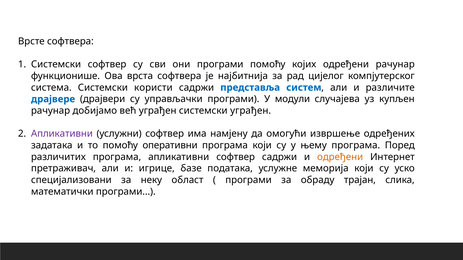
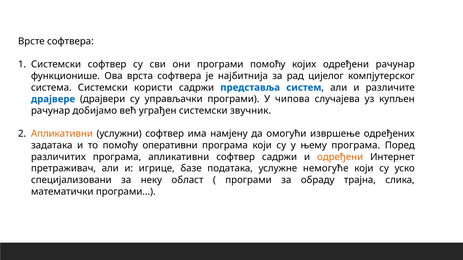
модули: модули -> чипова (292, 99)
системски уграђен: уграђен -> звучник (251, 111)
Апликативни colour: purple -> orange (62, 134)
меморија: меморија -> немогуће (326, 169)
трајан: трајан -> трајна (360, 180)
